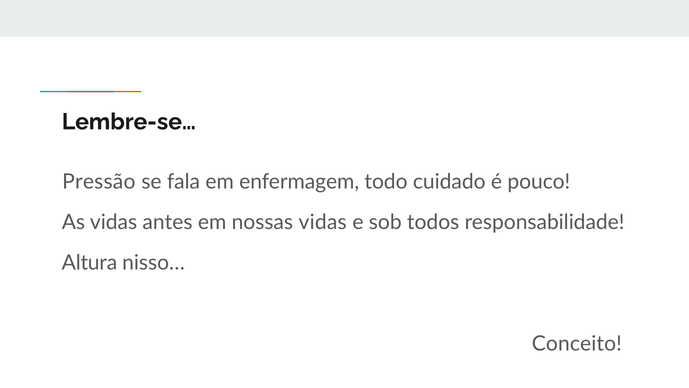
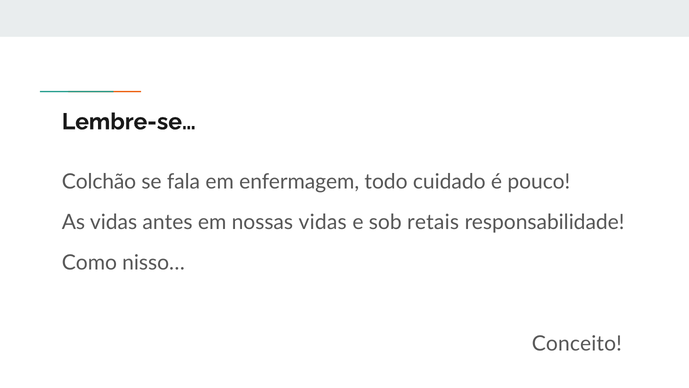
Pressão: Pressão -> Colchão (99, 181)
todos: todos -> retais (433, 222)
Altura: Altura -> Como (89, 262)
